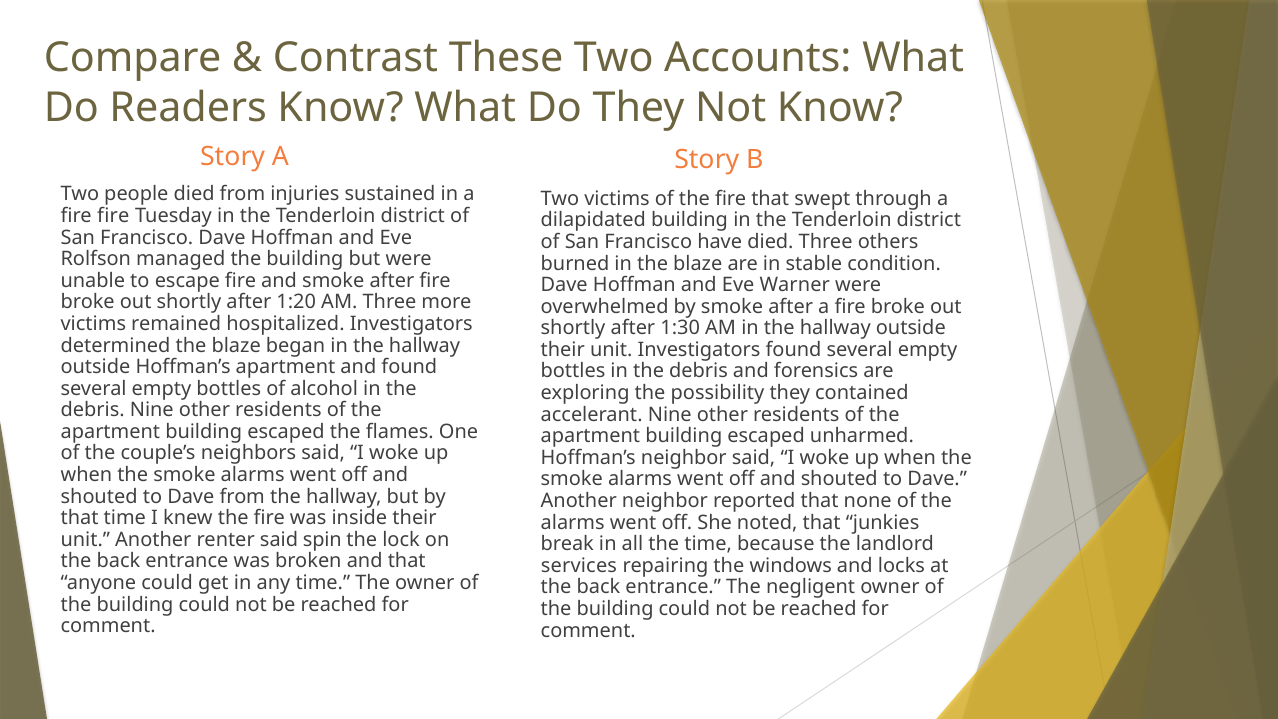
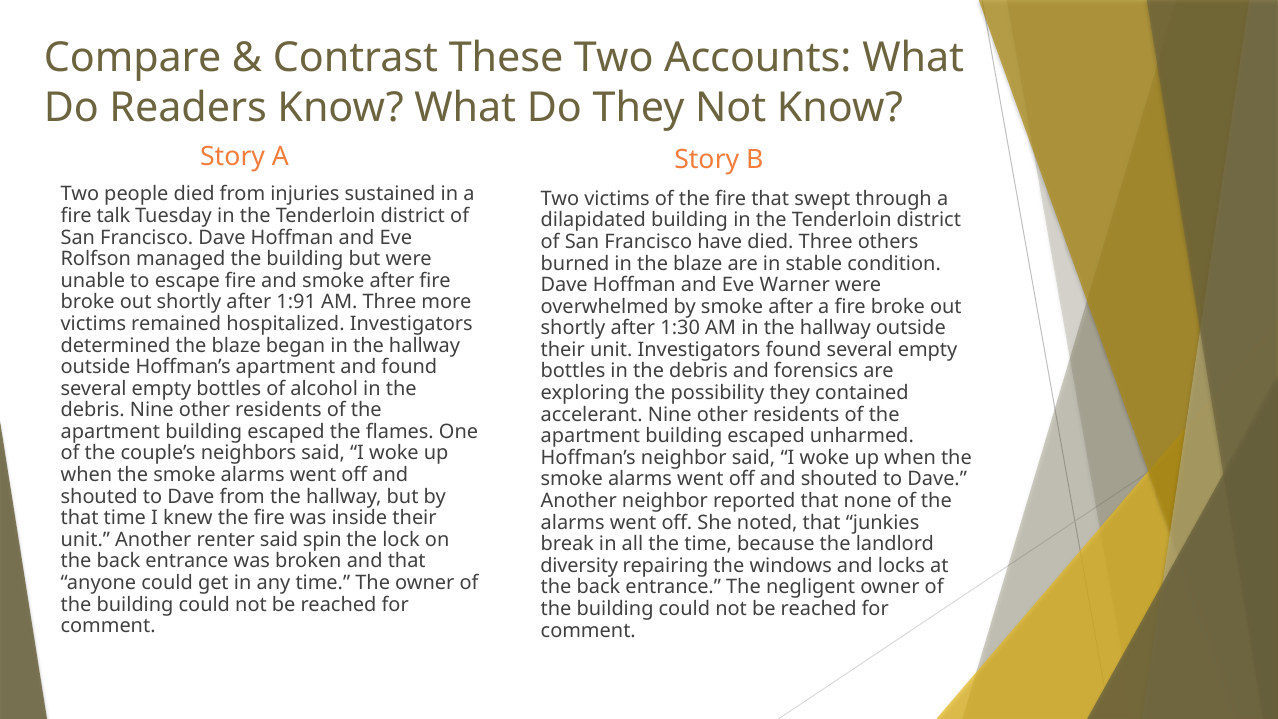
fire fire: fire -> talk (114, 216)
1:20: 1:20 -> 1:91 (296, 302)
services: services -> diversity (579, 566)
